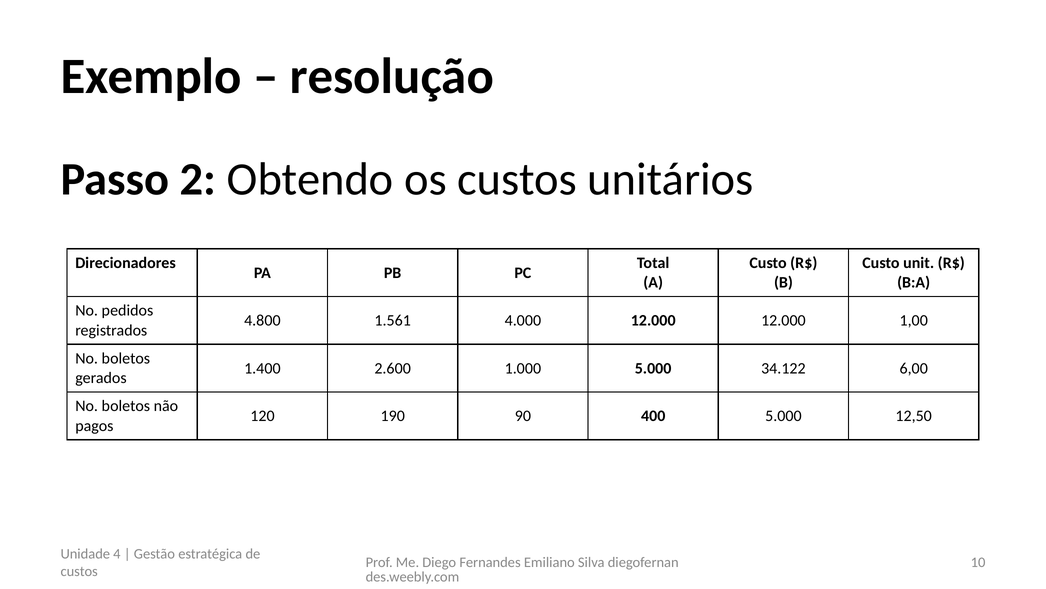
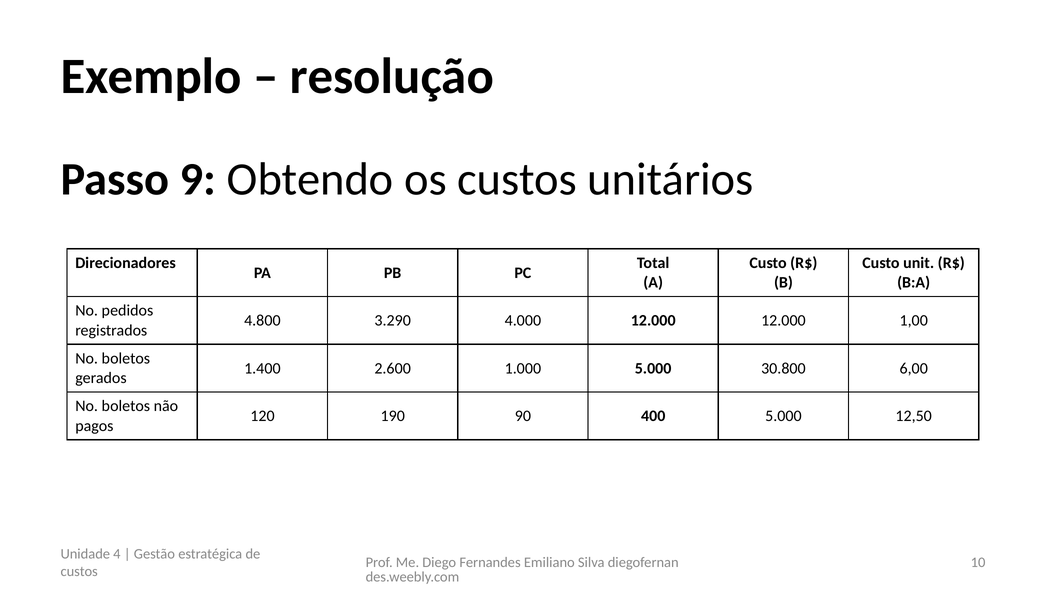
2: 2 -> 9 (198, 179)
1.561: 1.561 -> 3.290 (393, 320)
34.122: 34.122 -> 30.800 (783, 368)
